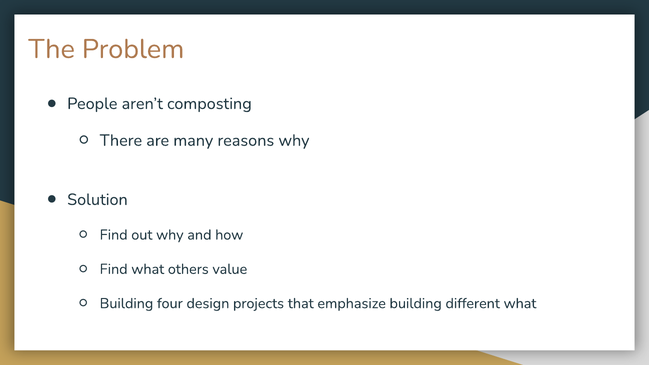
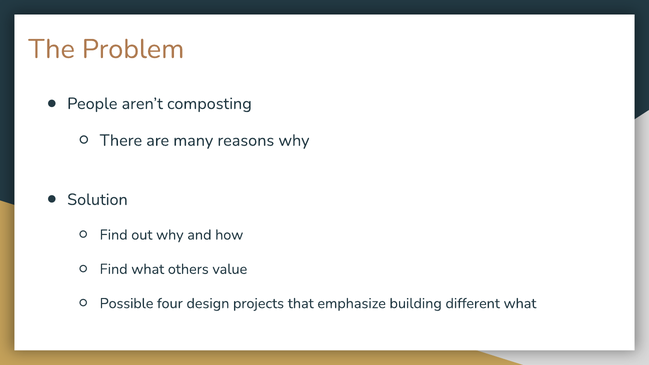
Building: Building -> Possible (127, 303)
